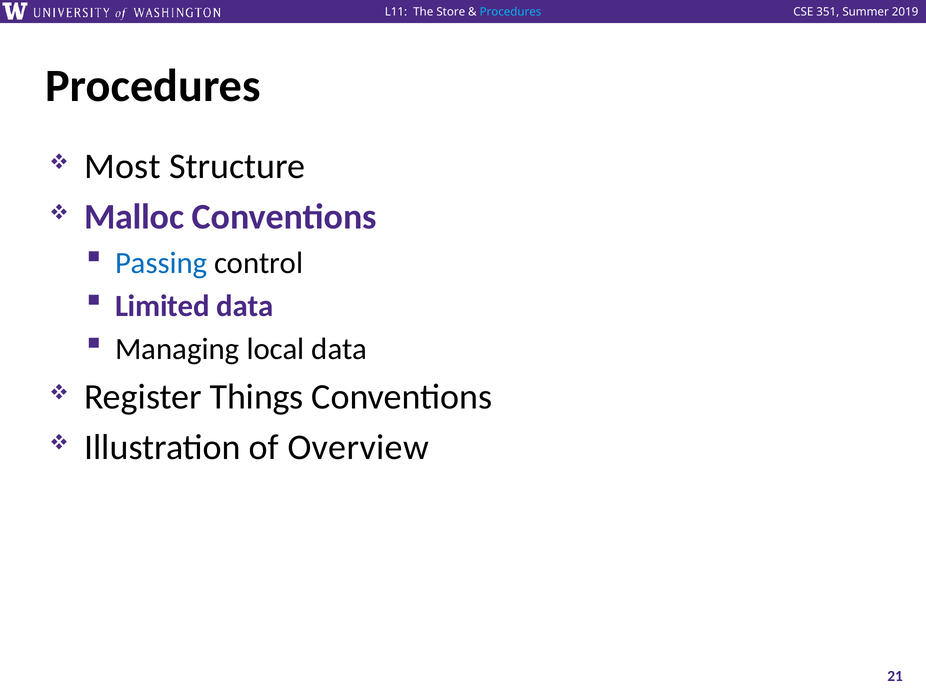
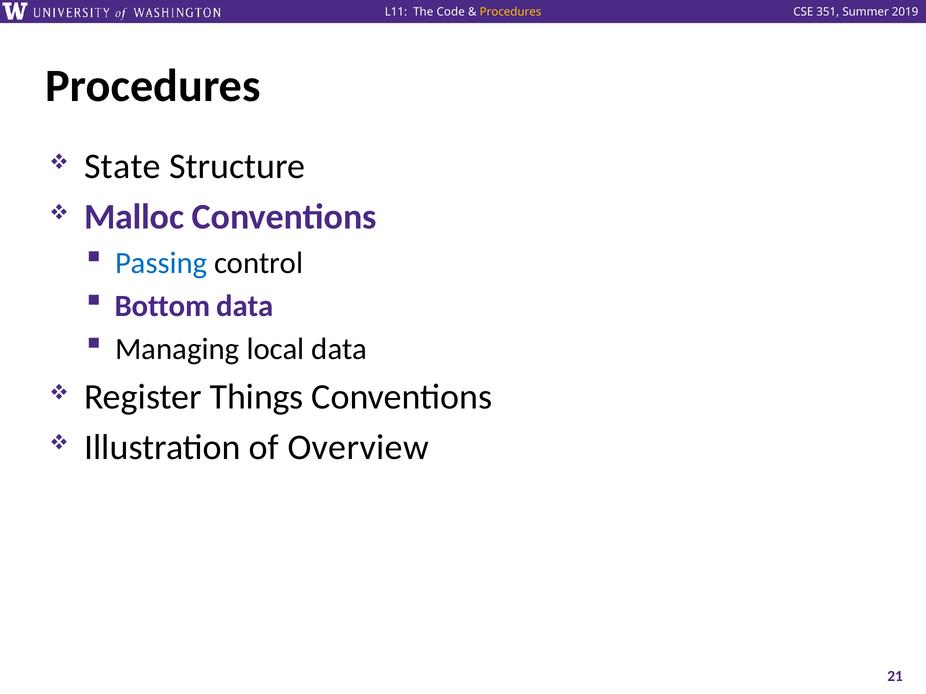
Store: Store -> Code (451, 12)
Procedures colour: light blue -> yellow (510, 12)
Most: Most -> State (122, 167)
Limited: Limited -> Bottom (162, 306)
